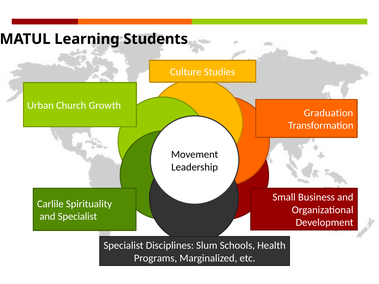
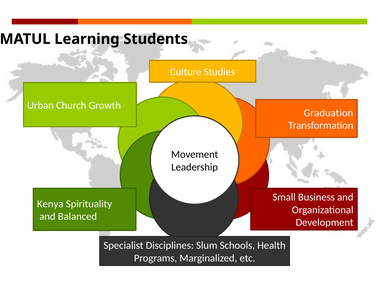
Carlile: Carlile -> Kenya (50, 204)
and Specialist: Specialist -> Balanced (77, 217)
